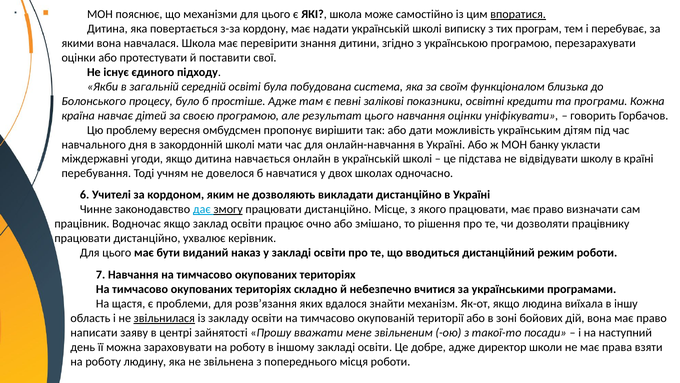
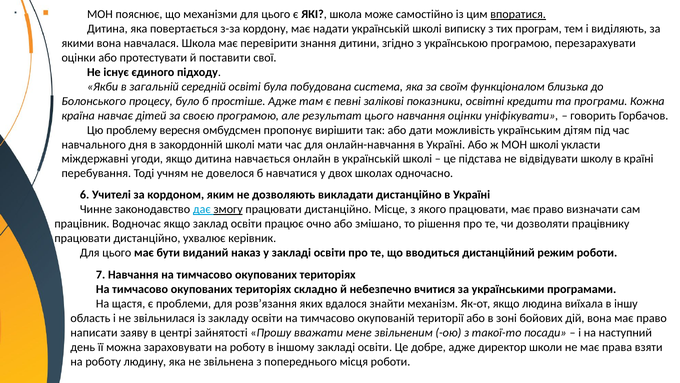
перебуває: перебуває -> виділяють (619, 29)
МОН банку: банку -> школі (544, 144)
звільнилася underline: present -> none (164, 318)
